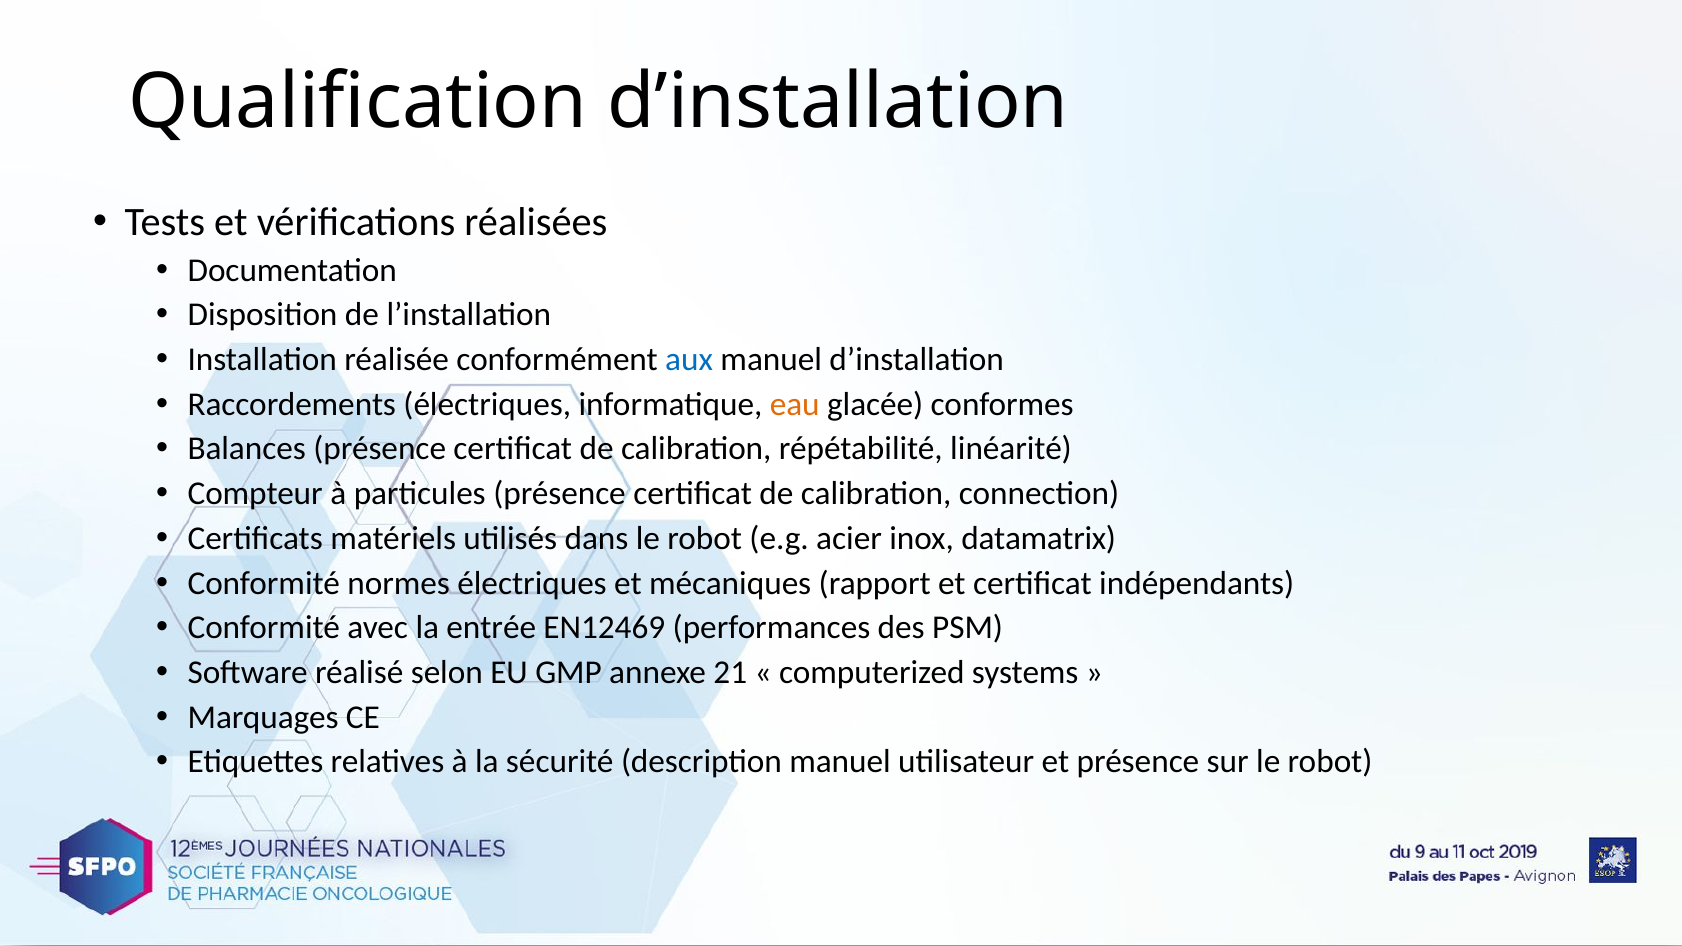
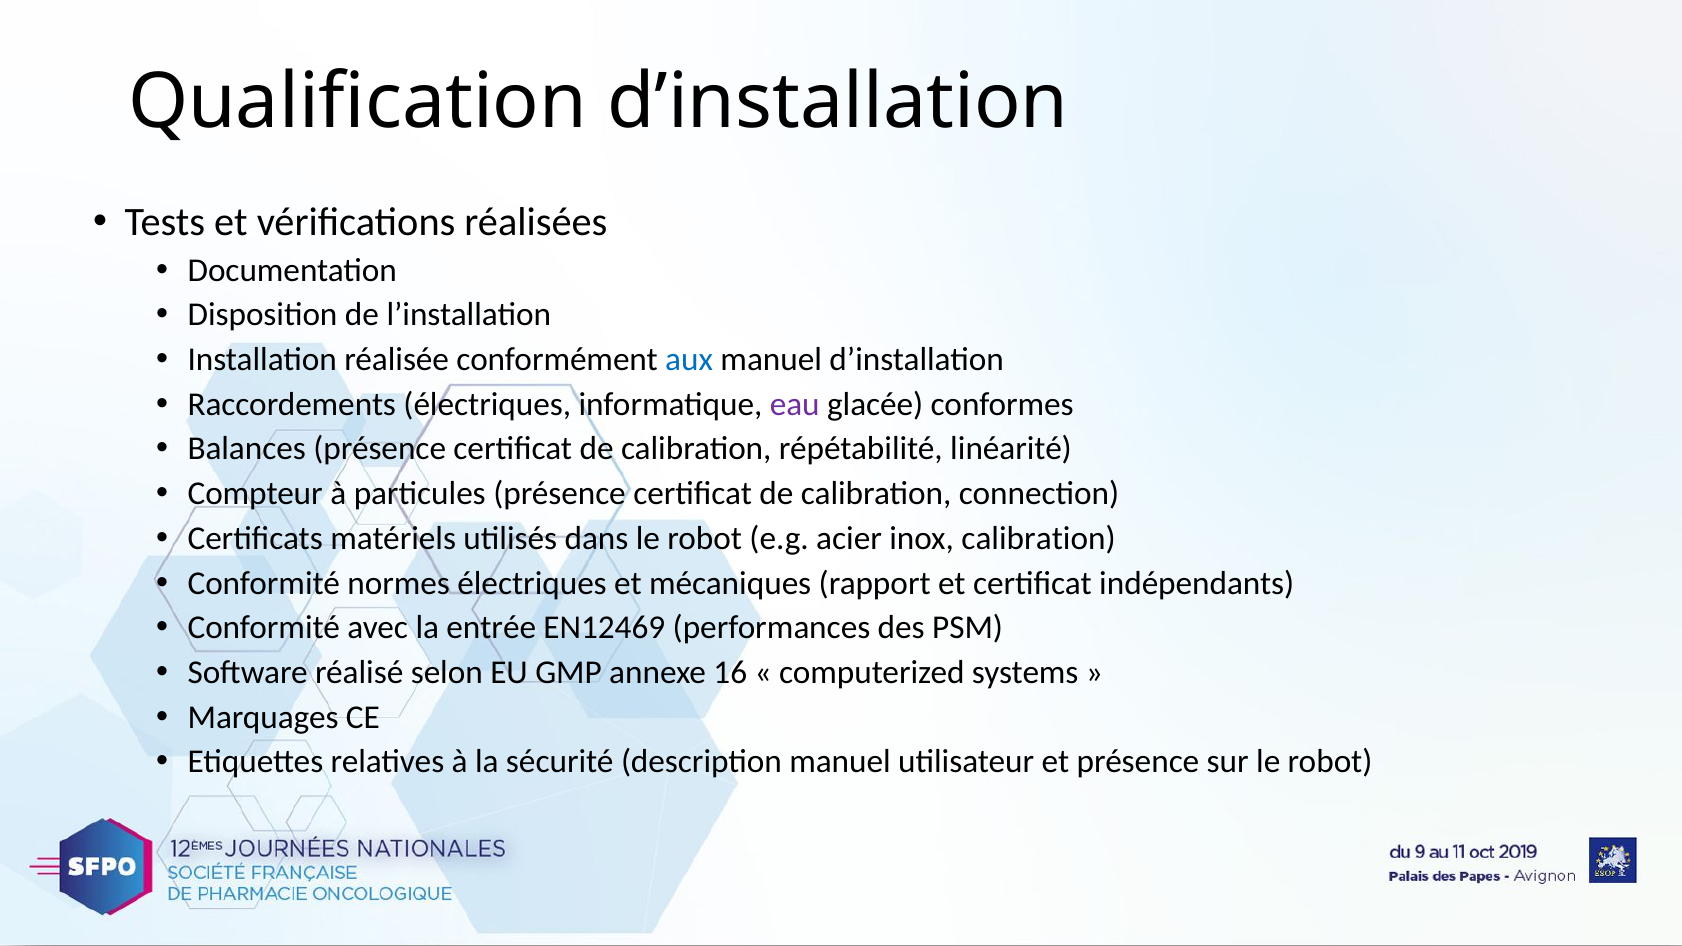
eau colour: orange -> purple (795, 404)
inox datamatrix: datamatrix -> calibration (1039, 538)
21: 21 -> 16 (730, 673)
